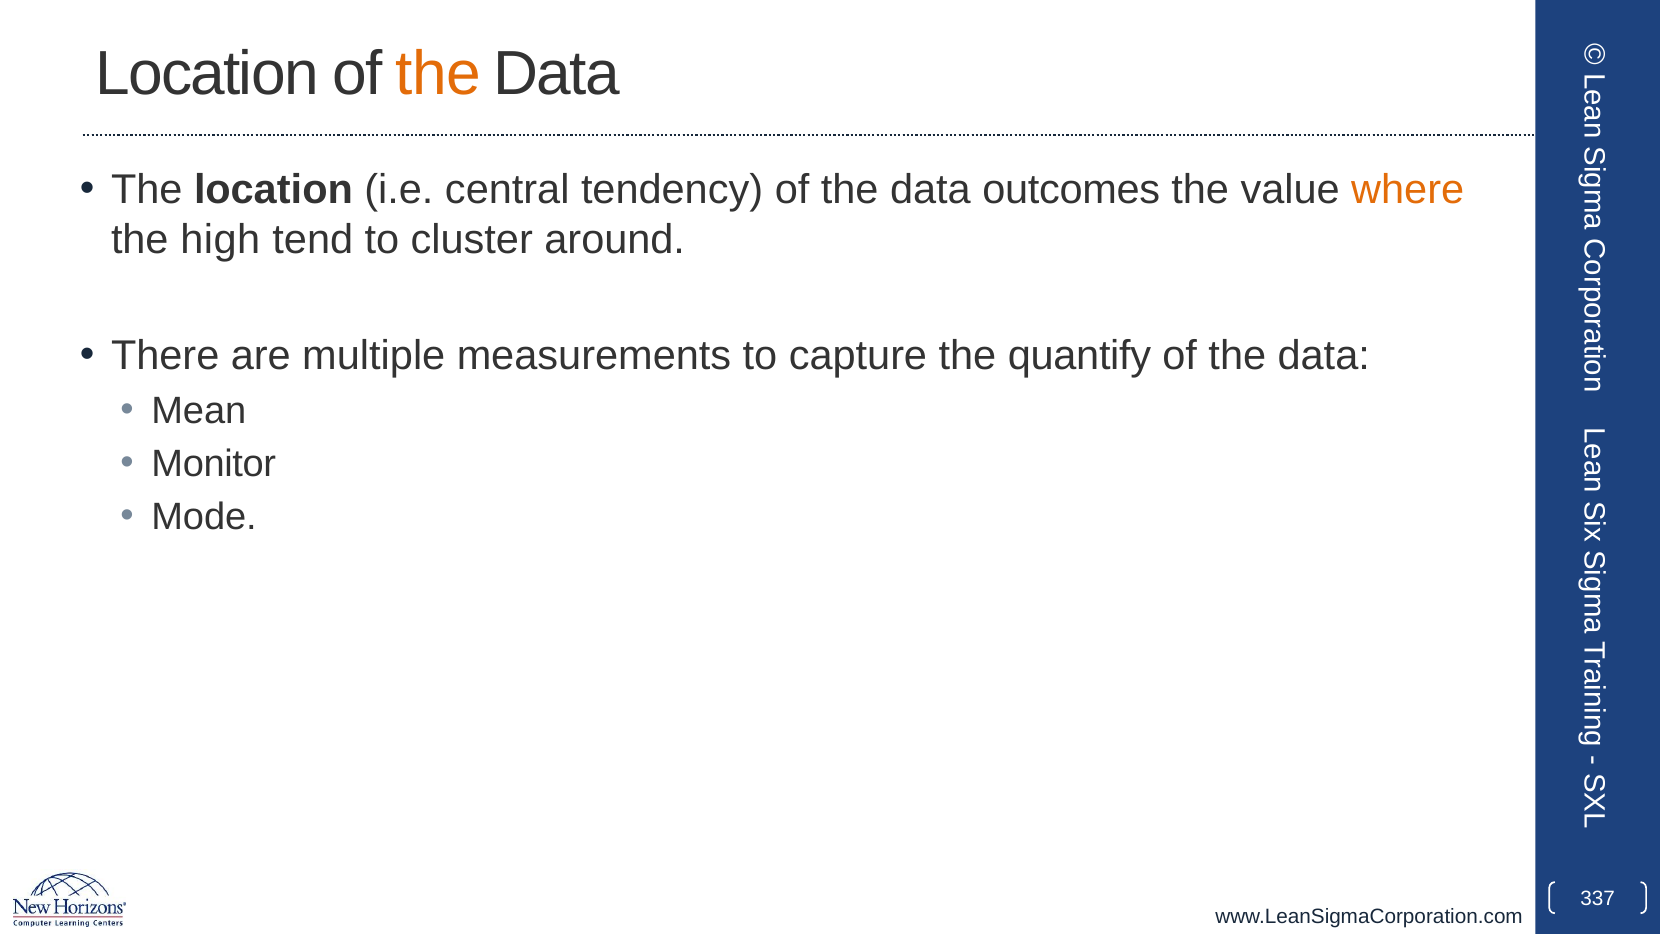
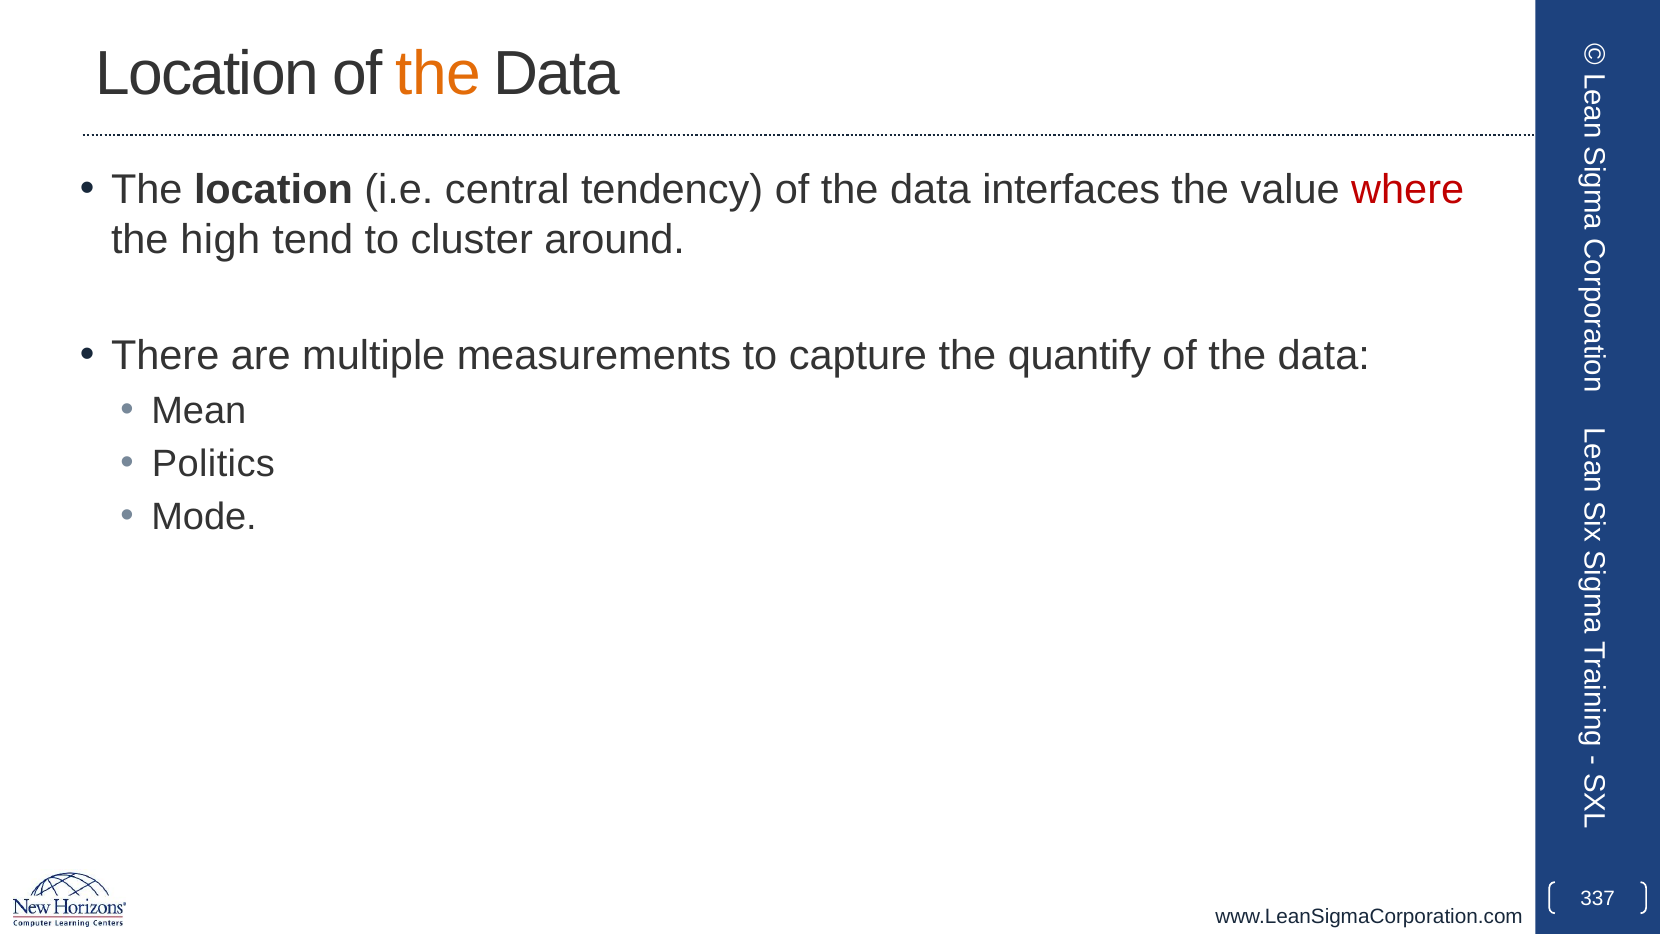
outcomes: outcomes -> interfaces (1071, 190)
where colour: orange -> red (1408, 190)
Monitor: Monitor -> Politics (213, 464)
